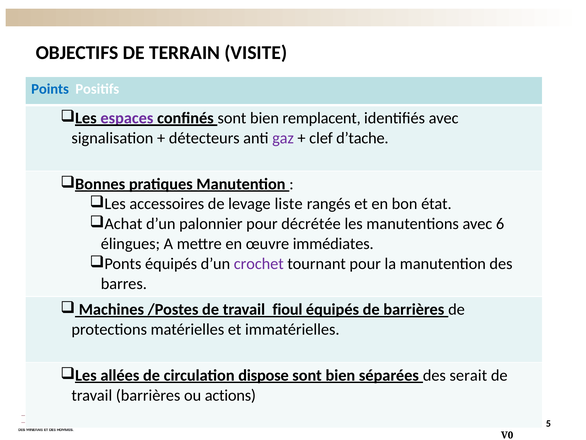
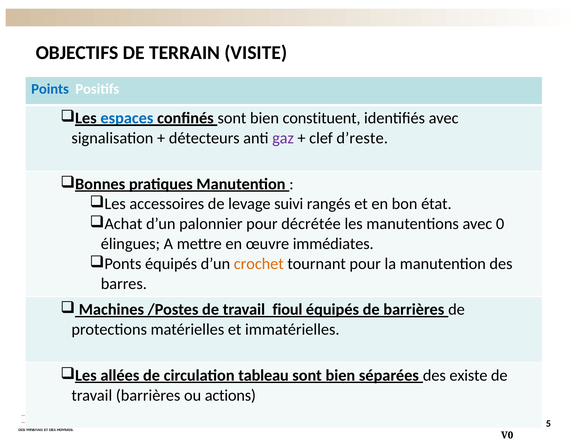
espaces colour: purple -> blue (127, 118)
remplacent: remplacent -> constituent (322, 118)
d’tache: d’tache -> d’reste (362, 138)
liste: liste -> suivi (289, 204)
6: 6 -> 0 (500, 224)
crochet colour: purple -> orange (259, 263)
dispose: dispose -> tableau (263, 375)
serait: serait -> existe (468, 375)
